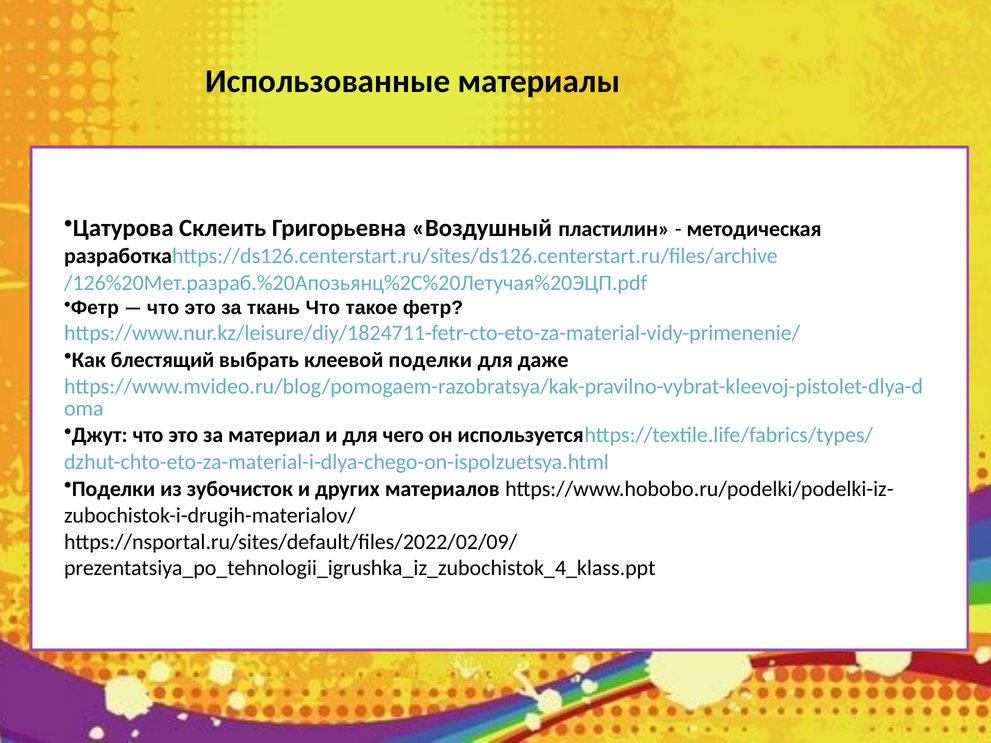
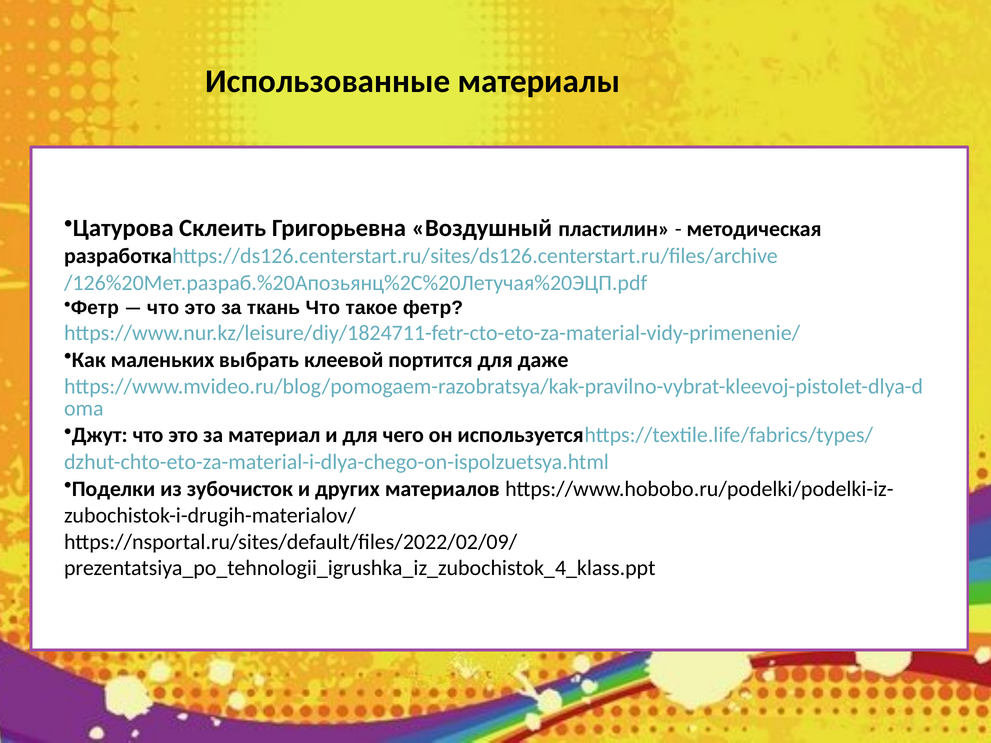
блестящий: блестящий -> маленьких (163, 360)
клеевой поделки: поделки -> портится (430, 360)
